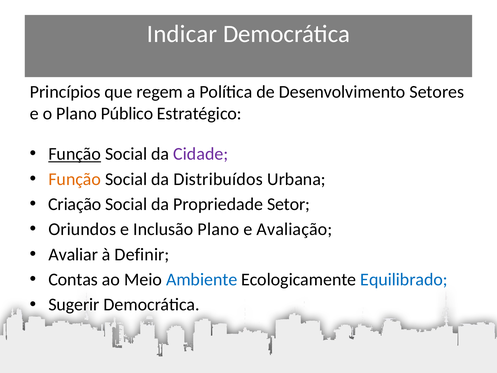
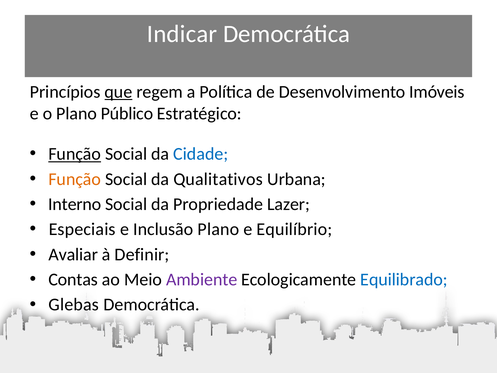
que underline: none -> present (118, 92)
Setores: Setores -> Imóveis (437, 92)
Cidade colour: purple -> blue (201, 154)
Distribuídos: Distribuídos -> Qualitativos (218, 179)
Criação: Criação -> Interno (75, 204)
Setor: Setor -> Lazer (289, 204)
Oriundos: Oriundos -> Especiais (82, 229)
Avaliação: Avaliação -> Equilíbrio (294, 229)
Ambiente colour: blue -> purple (202, 279)
Sugerir: Sugerir -> Glebas (74, 305)
